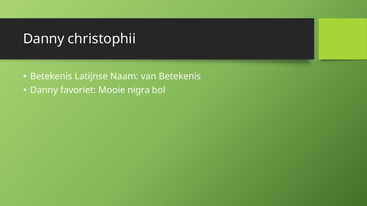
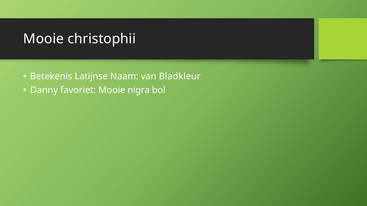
Danny: Danny -> Mooie (44, 39)
van Betekenis: Betekenis -> Bladkleur (180, 77)
